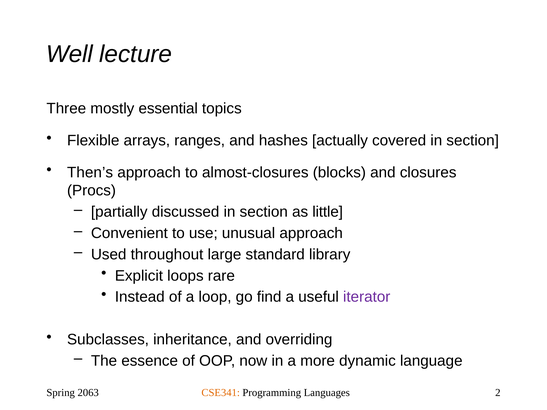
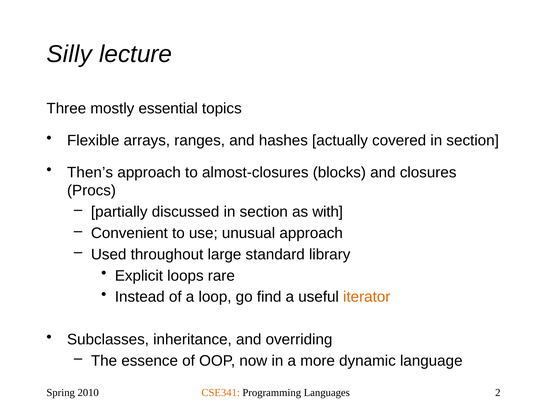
Well: Well -> Silly (69, 54)
little: little -> with (328, 212)
iterator colour: purple -> orange (367, 297)
2063: 2063 -> 2010 (88, 393)
